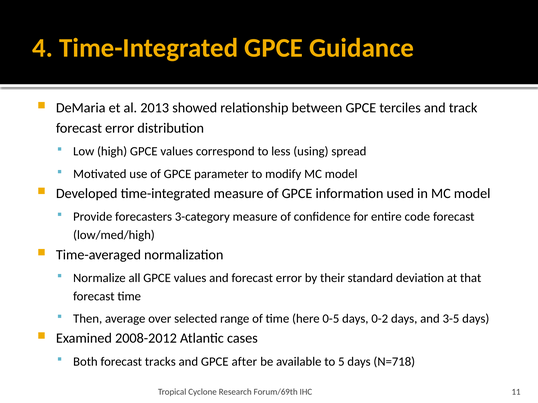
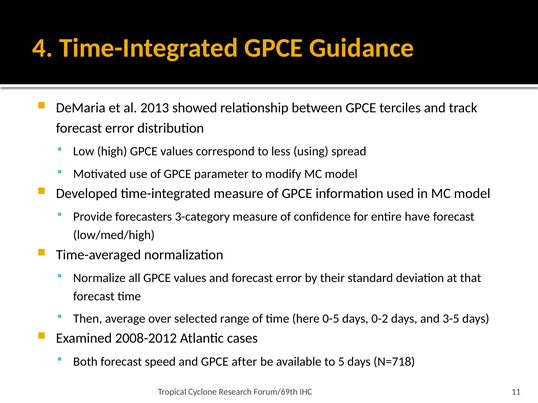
code: code -> have (417, 217)
tracks: tracks -> speed (160, 362)
